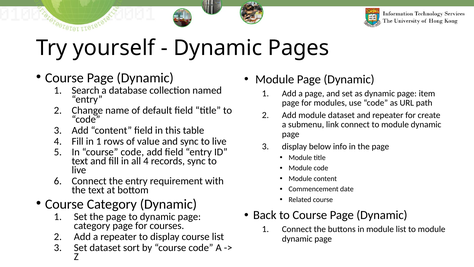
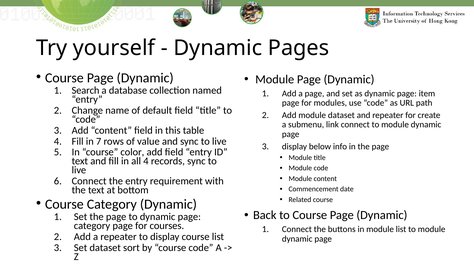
in 1: 1 -> 7 (99, 141)
In course code: code -> color (132, 152)
